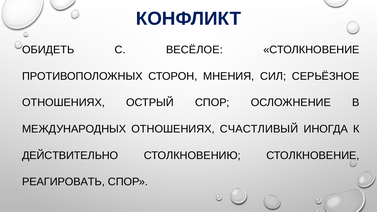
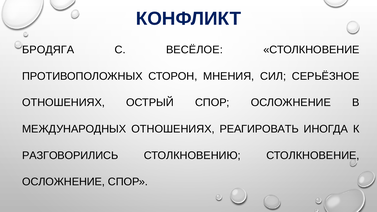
ОБИДЕТЬ: ОБИДЕТЬ -> БРОДЯГА (48, 50)
СЧАСТЛИВЫЙ: СЧАСТЛИВЫЙ -> РЕАГИРОВАТЬ (259, 129)
ДЕЙСТВИТЕЛЬНО: ДЕЙСТВИТЕЛЬНО -> РАЗГОВОРИЛИСЬ (70, 155)
РЕАГИРОВАТЬ: РЕАГИРОВАТЬ -> ОСЛОЖНЕНИЕ (64, 182)
